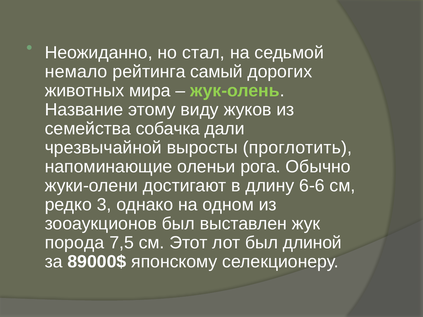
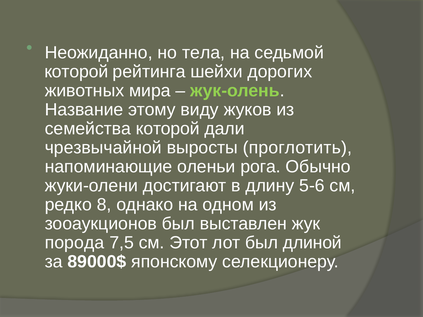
стал: стал -> тела (204, 53)
немало: немало -> которой (76, 72)
самый: самый -> шейхи (217, 72)
семейства собачка: собачка -> которой (168, 129)
6-6: 6-6 -> 5-6 (312, 186)
3: 3 -> 8 (104, 205)
